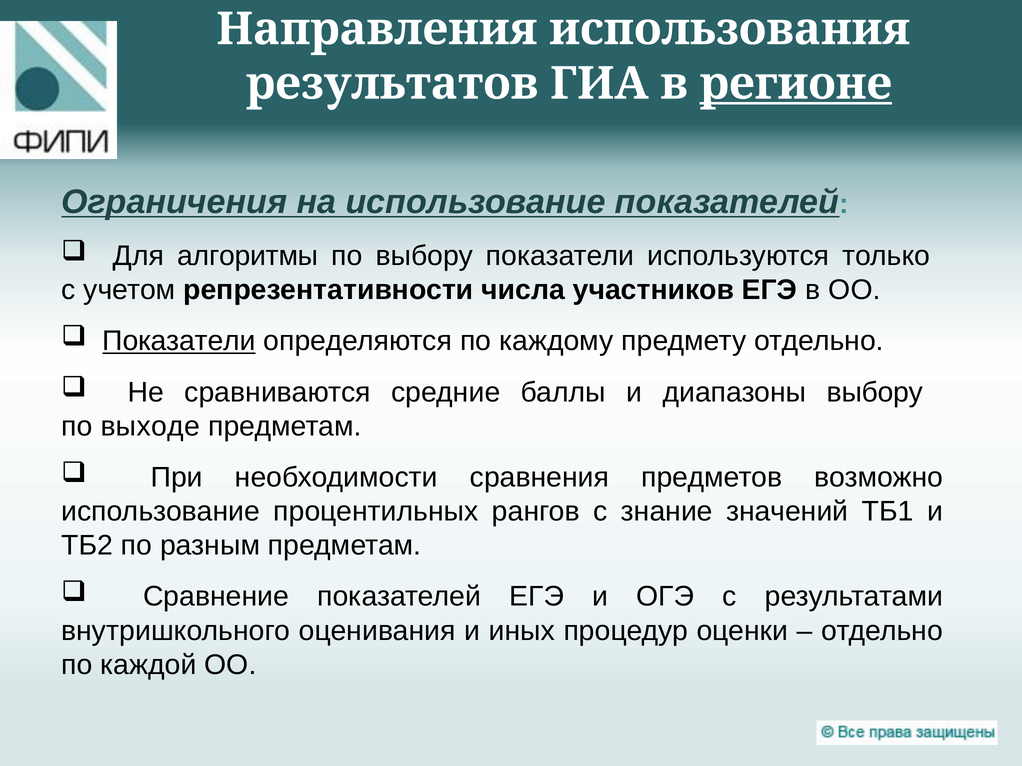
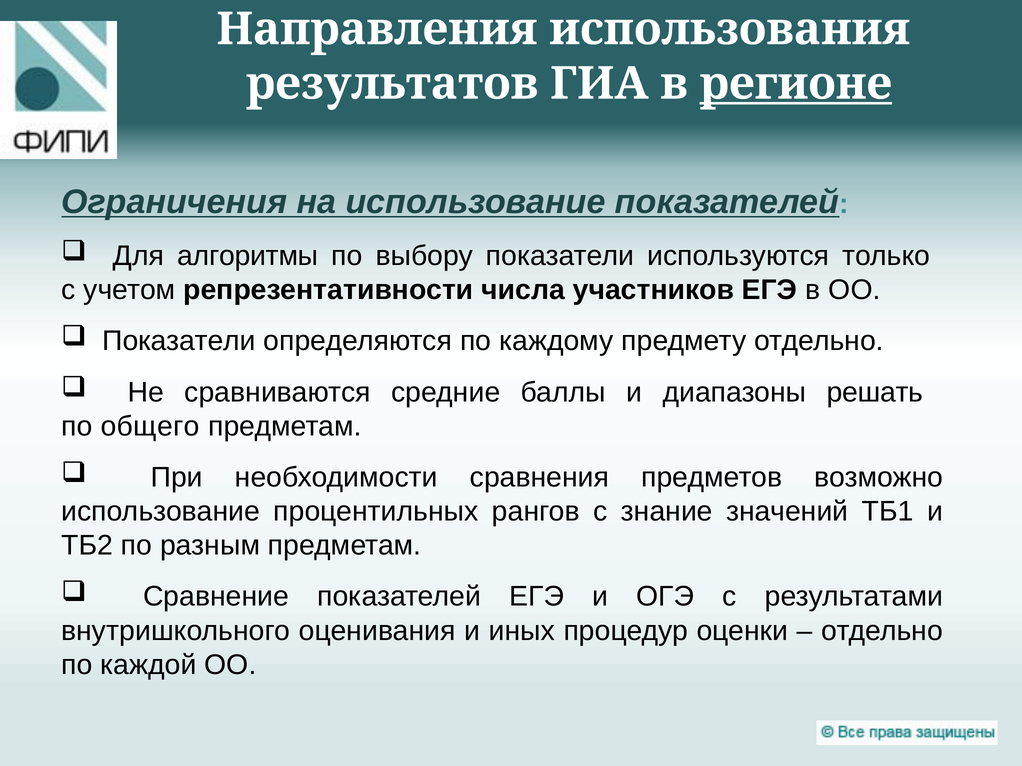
Показатели underline: present -> none (179, 341)
диапазоны выбору: выбору -> решать (875, 392)
выходе: выходе -> общего (150, 427)
